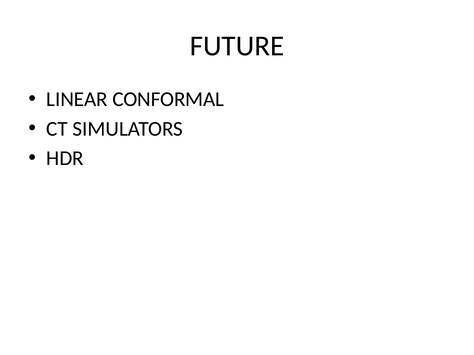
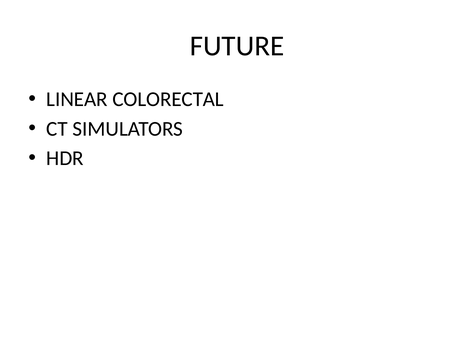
CONFORMAL: CONFORMAL -> COLORECTAL (168, 99)
